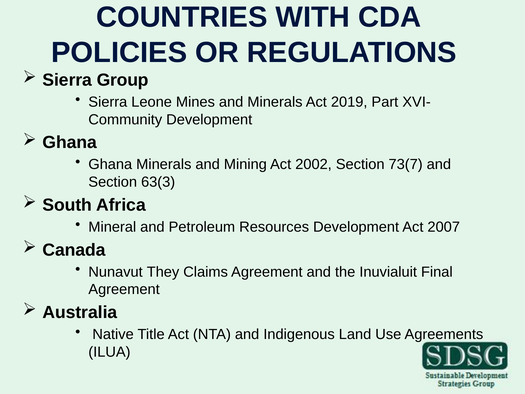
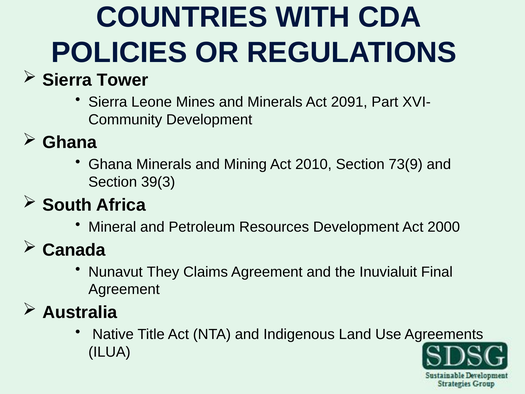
Group: Group -> Tower (123, 80)
2019: 2019 -> 2091 (349, 102)
2002: 2002 -> 2010 (314, 164)
73(7: 73(7 -> 73(9 (406, 164)
63(3: 63(3 -> 39(3 (158, 182)
2007: 2007 -> 2000 (444, 227)
